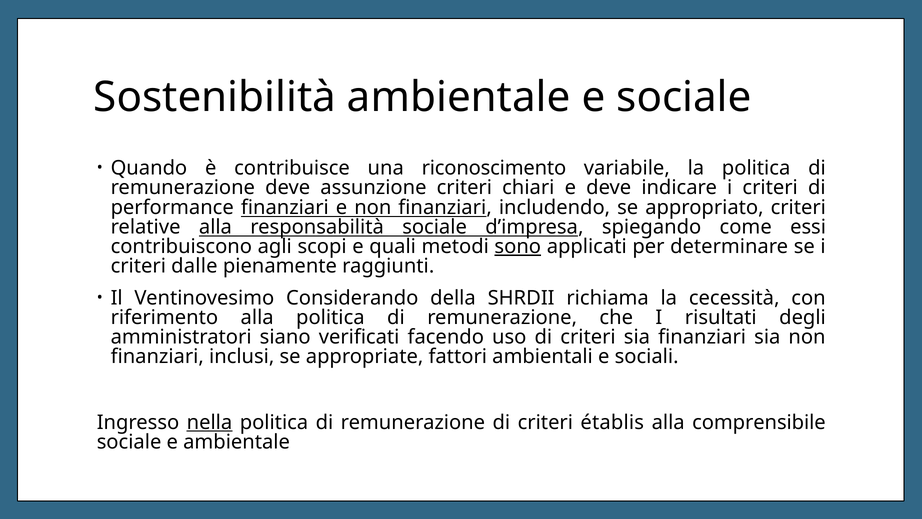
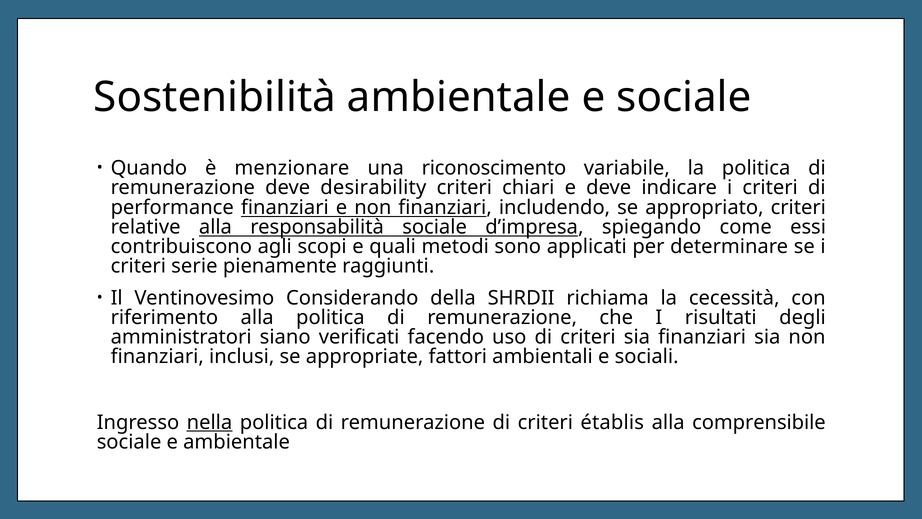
contribuisce: contribuisce -> menzionare (292, 168)
assunzione: assunzione -> desirability (373, 188)
sono underline: present -> none (518, 246)
dalle: dalle -> serie (194, 266)
